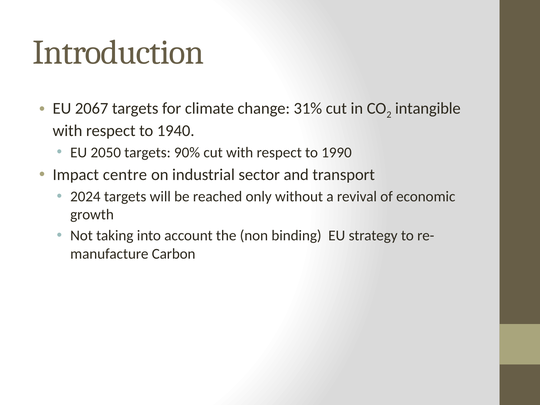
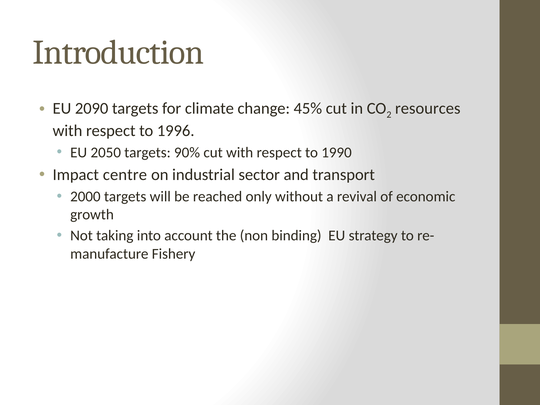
2067: 2067 -> 2090 (92, 108)
31%: 31% -> 45% (308, 108)
intangible: intangible -> resources (428, 108)
1940: 1940 -> 1996 (176, 131)
2024: 2024 -> 2000 (85, 197)
Carbon: Carbon -> Fishery (174, 254)
